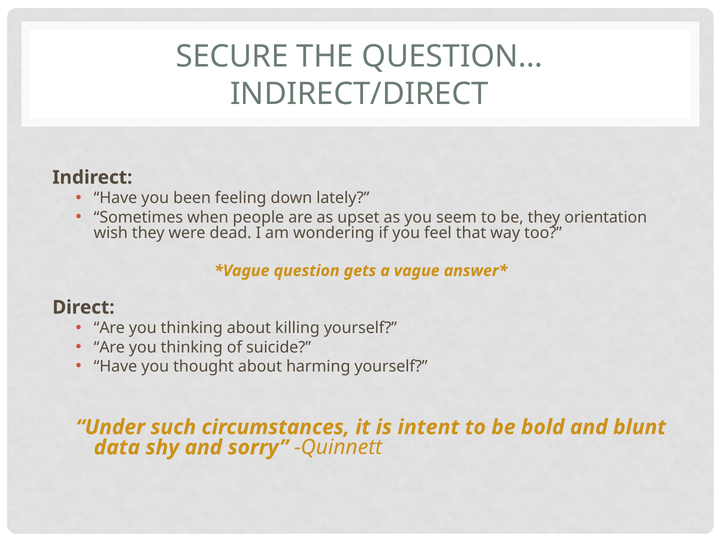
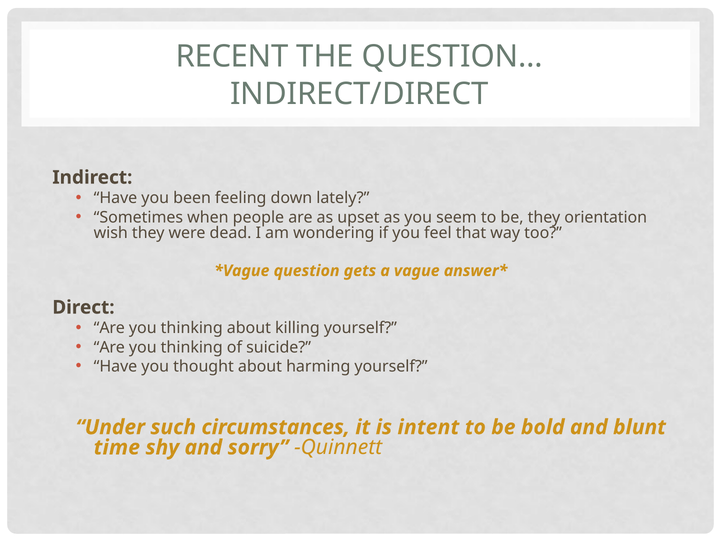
SECURE: SECURE -> RECENT (232, 57)
data: data -> time (117, 447)
